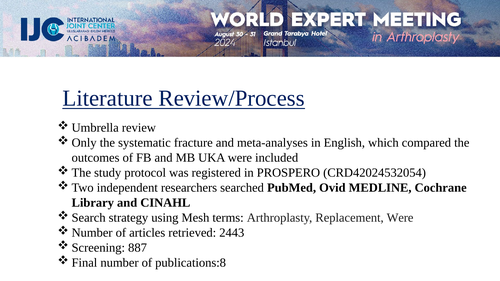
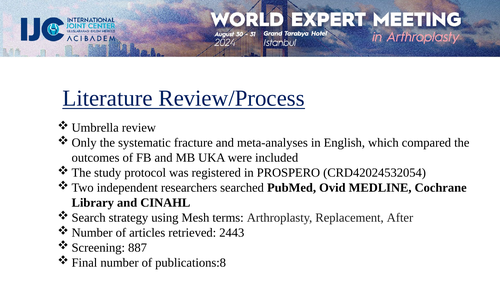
Replacement Were: Were -> After (400, 218)
